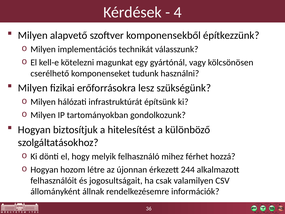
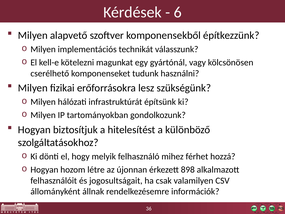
4: 4 -> 6 (178, 12)
244: 244 -> 898 (188, 169)
